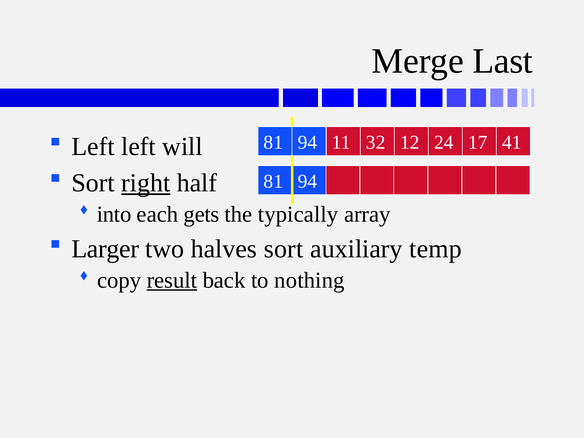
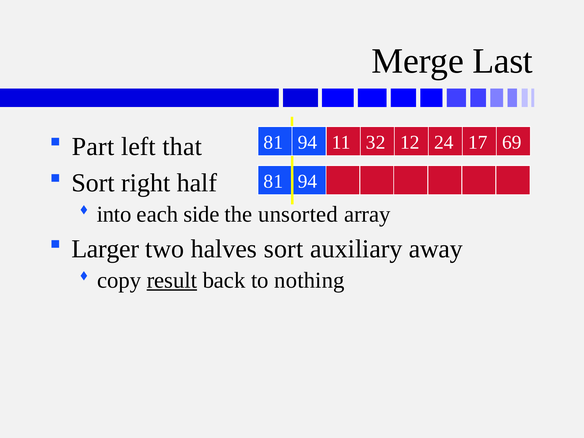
Left: Left -> Part (93, 147)
will: will -> that (182, 147)
41: 41 -> 69 (512, 142)
right underline: present -> none (146, 183)
gets: gets -> side (201, 214)
typically: typically -> unsorted (298, 214)
temp: temp -> away (436, 249)
